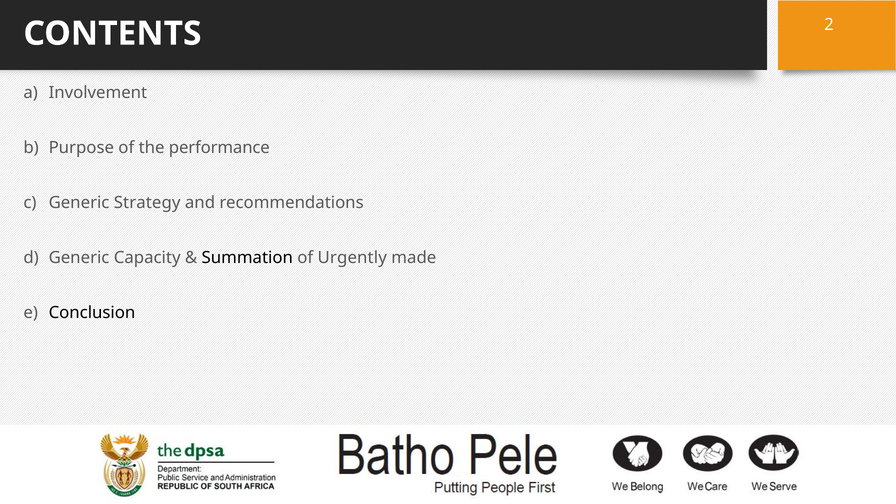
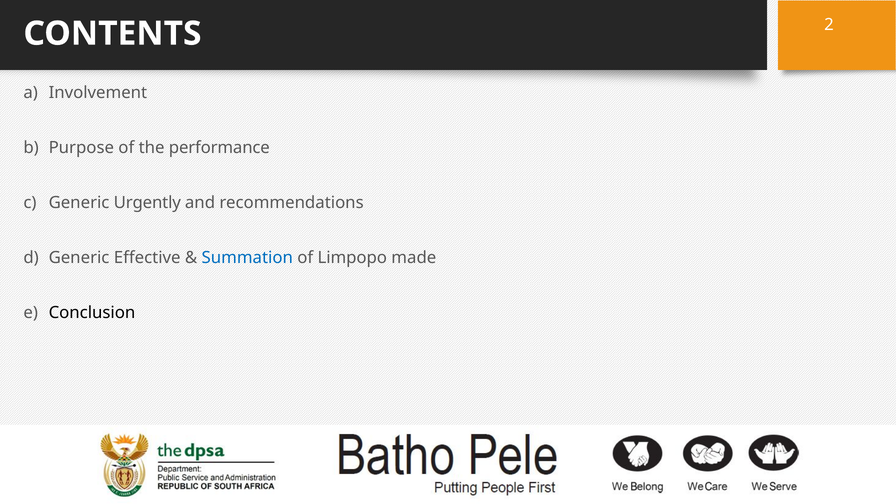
Strategy: Strategy -> Urgently (147, 203)
Capacity: Capacity -> Effective (147, 258)
Summation colour: black -> blue (247, 258)
Urgently: Urgently -> Limpopo (352, 258)
